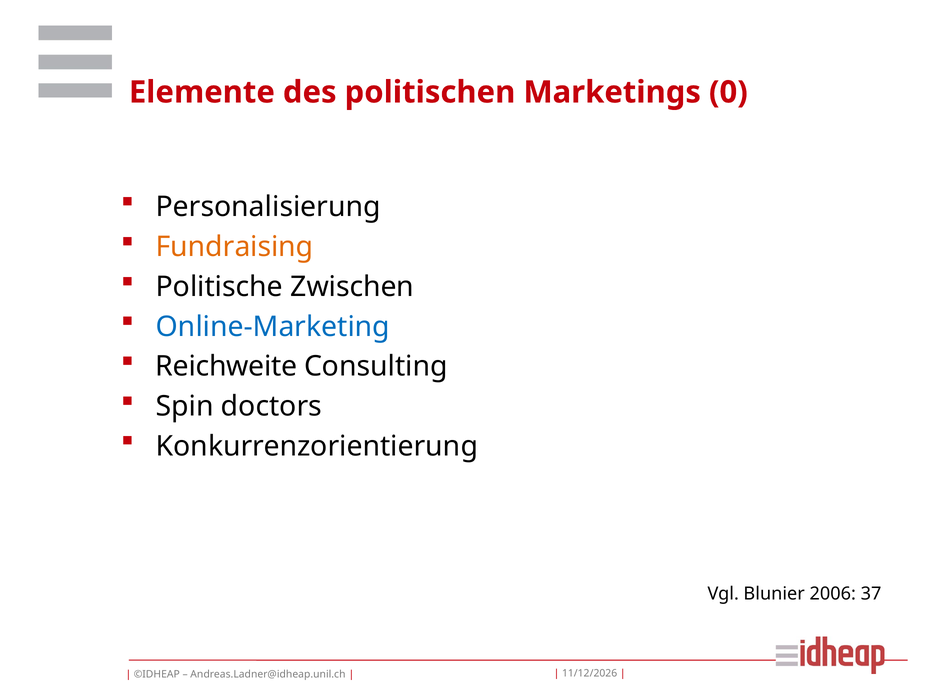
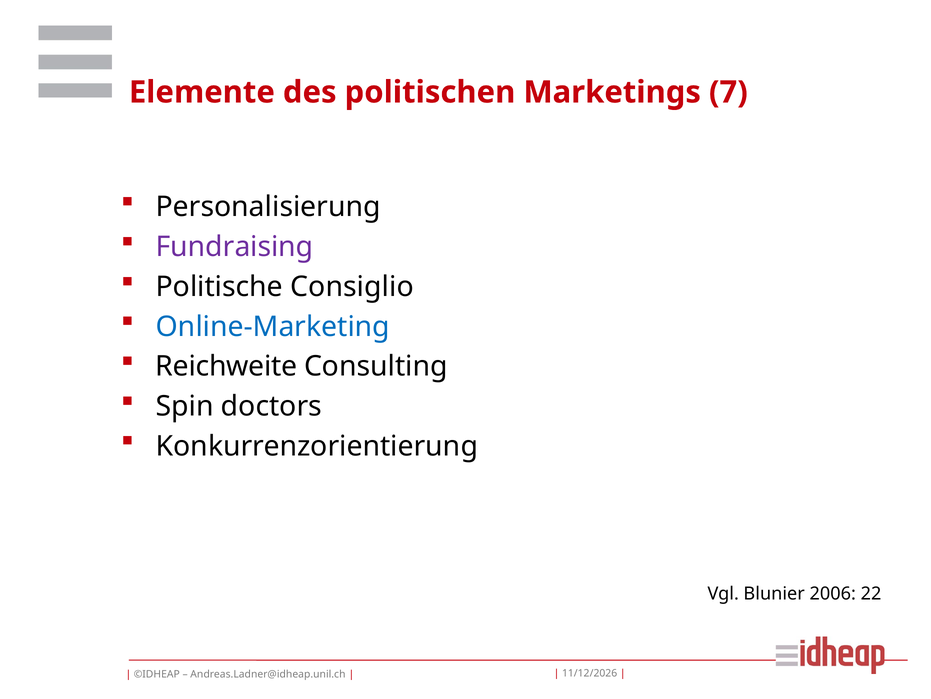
0: 0 -> 7 (728, 92)
Fundraising colour: orange -> purple (235, 247)
Zwischen: Zwischen -> Consiglio (352, 286)
37: 37 -> 22 (871, 593)
